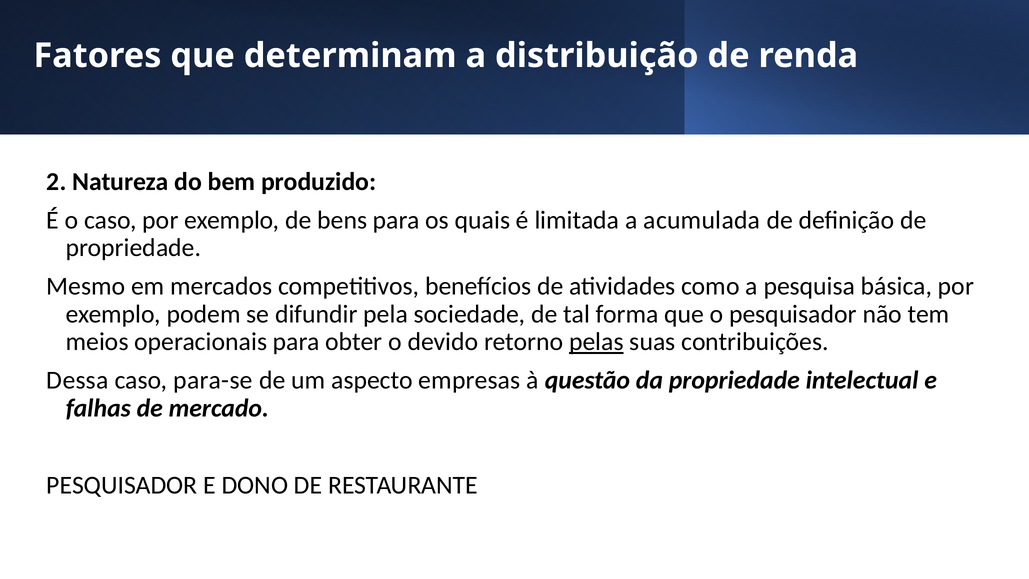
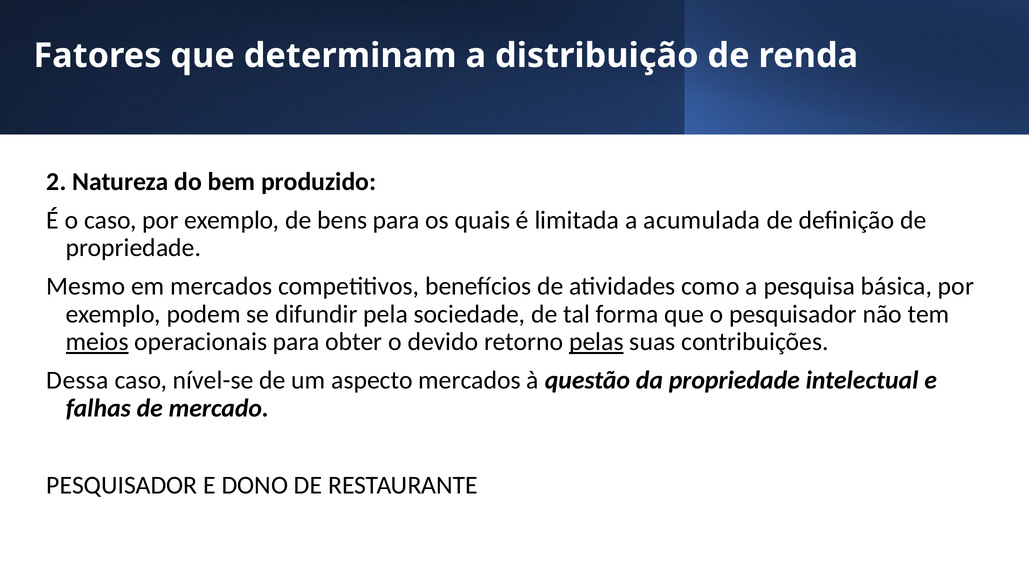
meios underline: none -> present (97, 342)
para-se: para-se -> nível-se (213, 380)
aspecto empresas: empresas -> mercados (470, 380)
